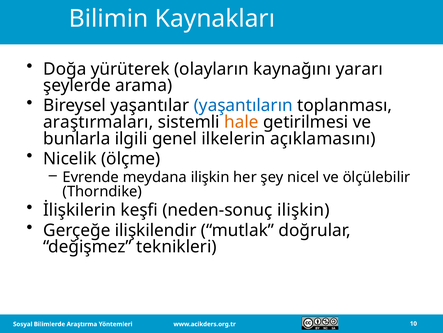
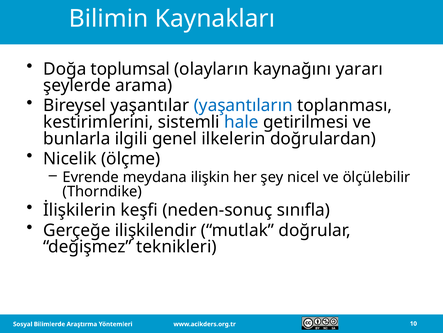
yürüterek: yürüterek -> toplumsal (130, 69)
araştırmaları: araştırmaları -> kestirimlerini (98, 122)
hale colour: orange -> blue (241, 122)
açıklamasını: açıklamasını -> doğrulardan (323, 138)
neden-sonuç ilişkin: ilişkin -> sınıfla (304, 210)
